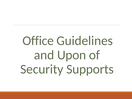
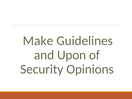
Office: Office -> Make (38, 41)
Supports: Supports -> Opinions (90, 69)
